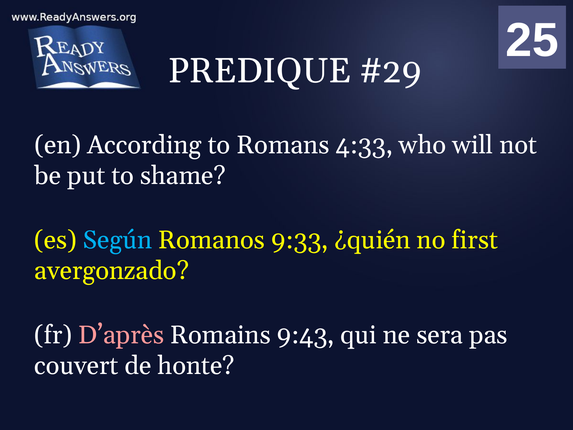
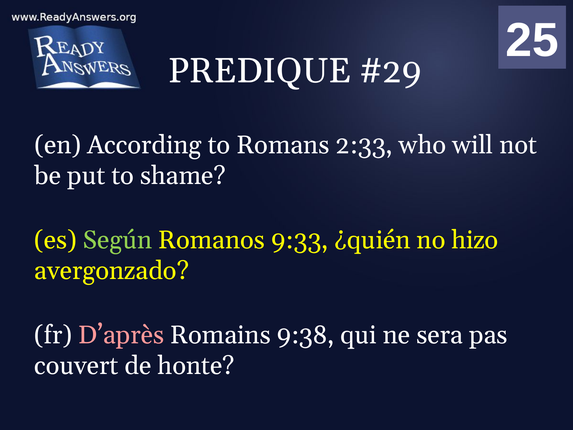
4:33: 4:33 -> 2:33 (364, 145)
Según colour: light blue -> light green (117, 240)
first: first -> hizo (475, 240)
9:43: 9:43 -> 9:38 (306, 335)
